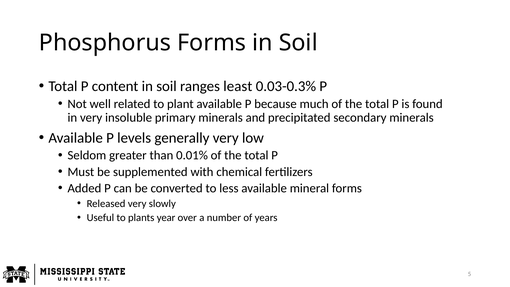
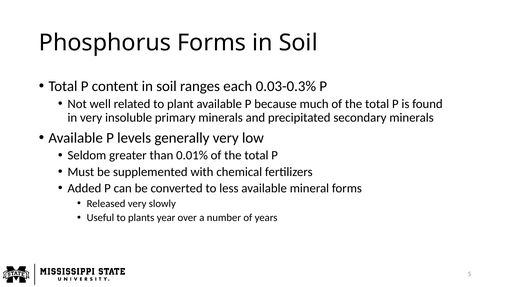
least: least -> each (238, 86)
